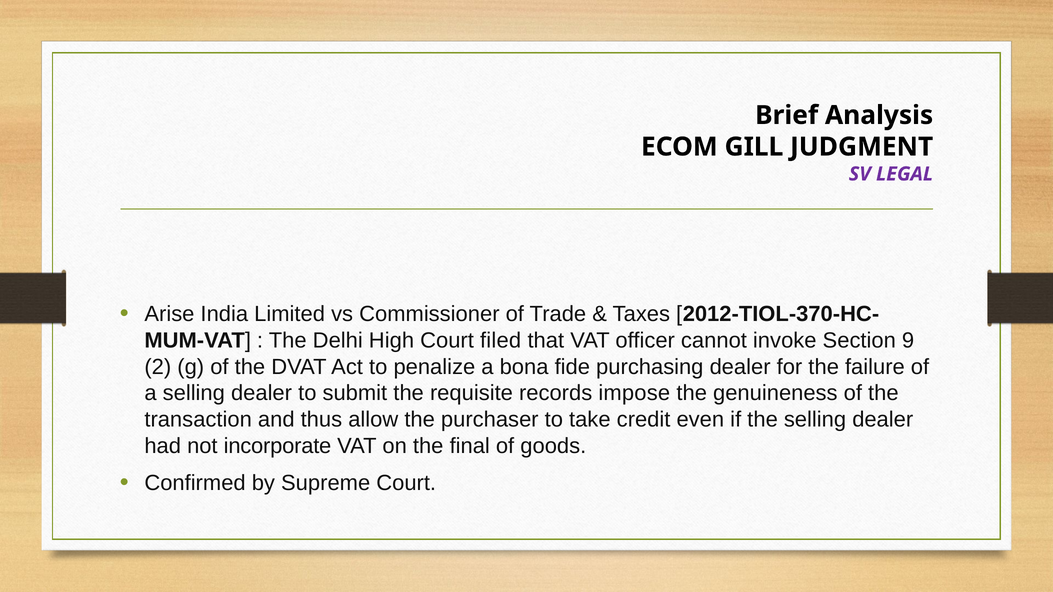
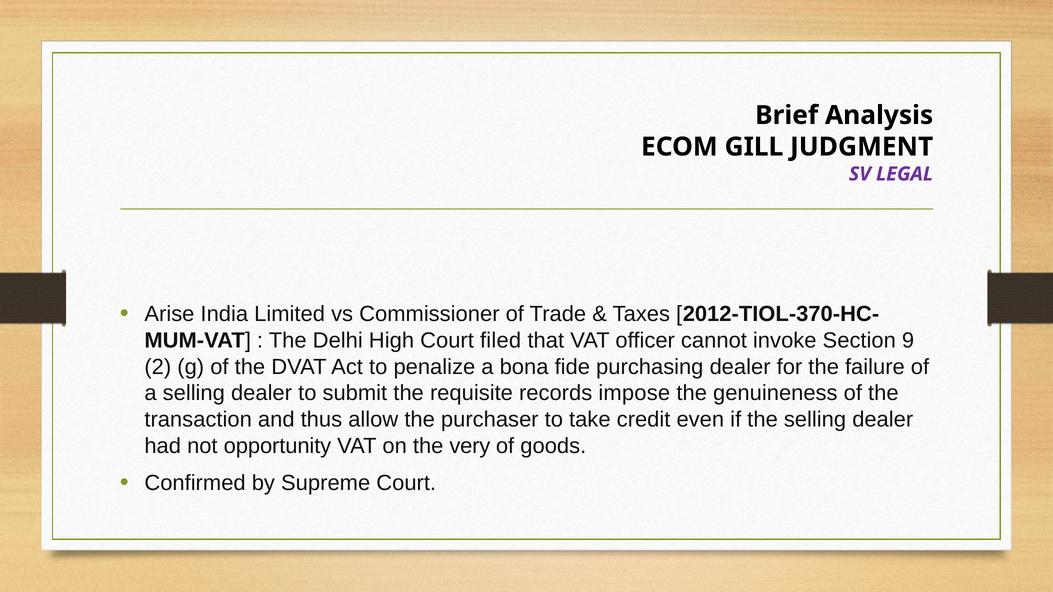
incorporate: incorporate -> opportunity (277, 446)
final: final -> very (470, 446)
